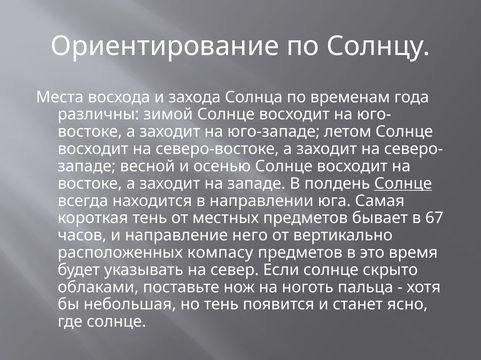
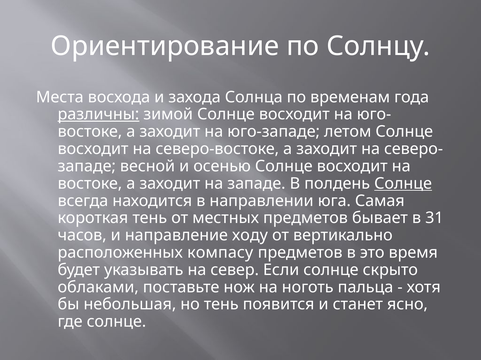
различны underline: none -> present (98, 115)
67: 67 -> 31 (434, 218)
него: него -> ходу (250, 236)
